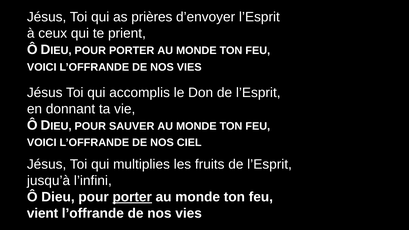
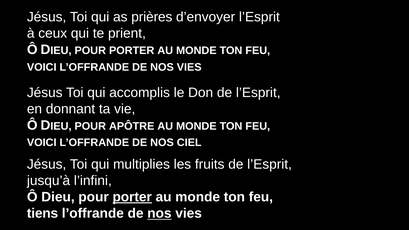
SAUVER: SAUVER -> APÔTRE (132, 126)
vient: vient -> tiens (43, 213)
nos underline: none -> present (159, 213)
